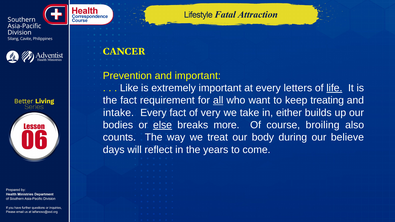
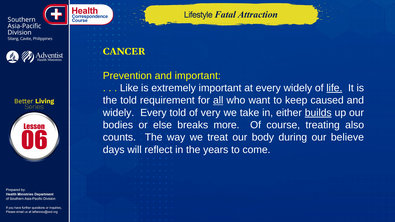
every letters: letters -> widely (298, 88)
the fact: fact -> told (129, 100)
treating: treating -> caused (327, 100)
intake: intake -> widely (119, 113)
Every fact: fact -> told (178, 113)
builds underline: none -> present (318, 113)
else underline: present -> none (163, 125)
broiling: broiling -> treating (323, 125)
